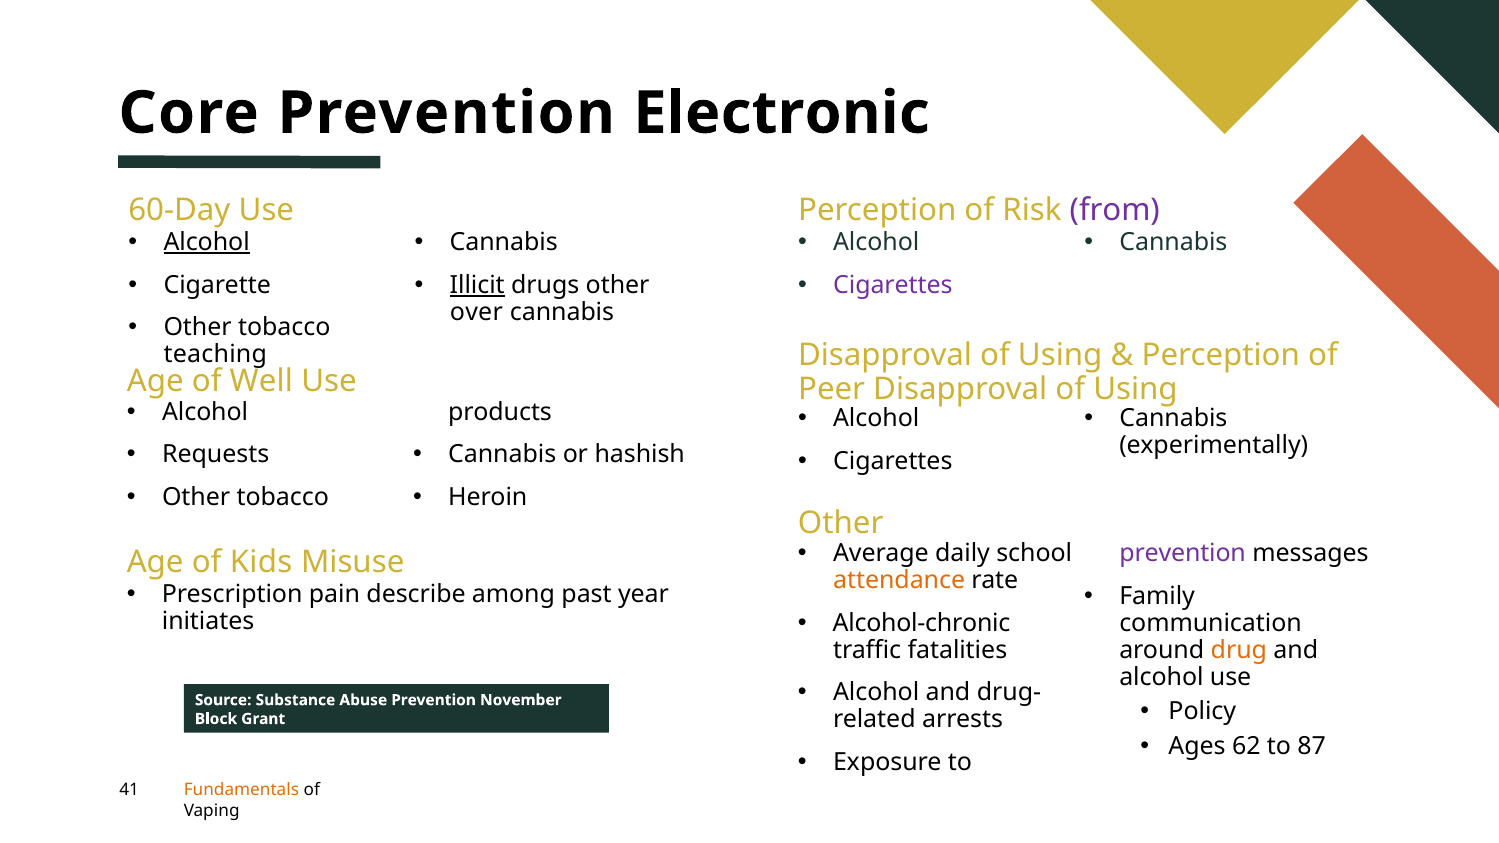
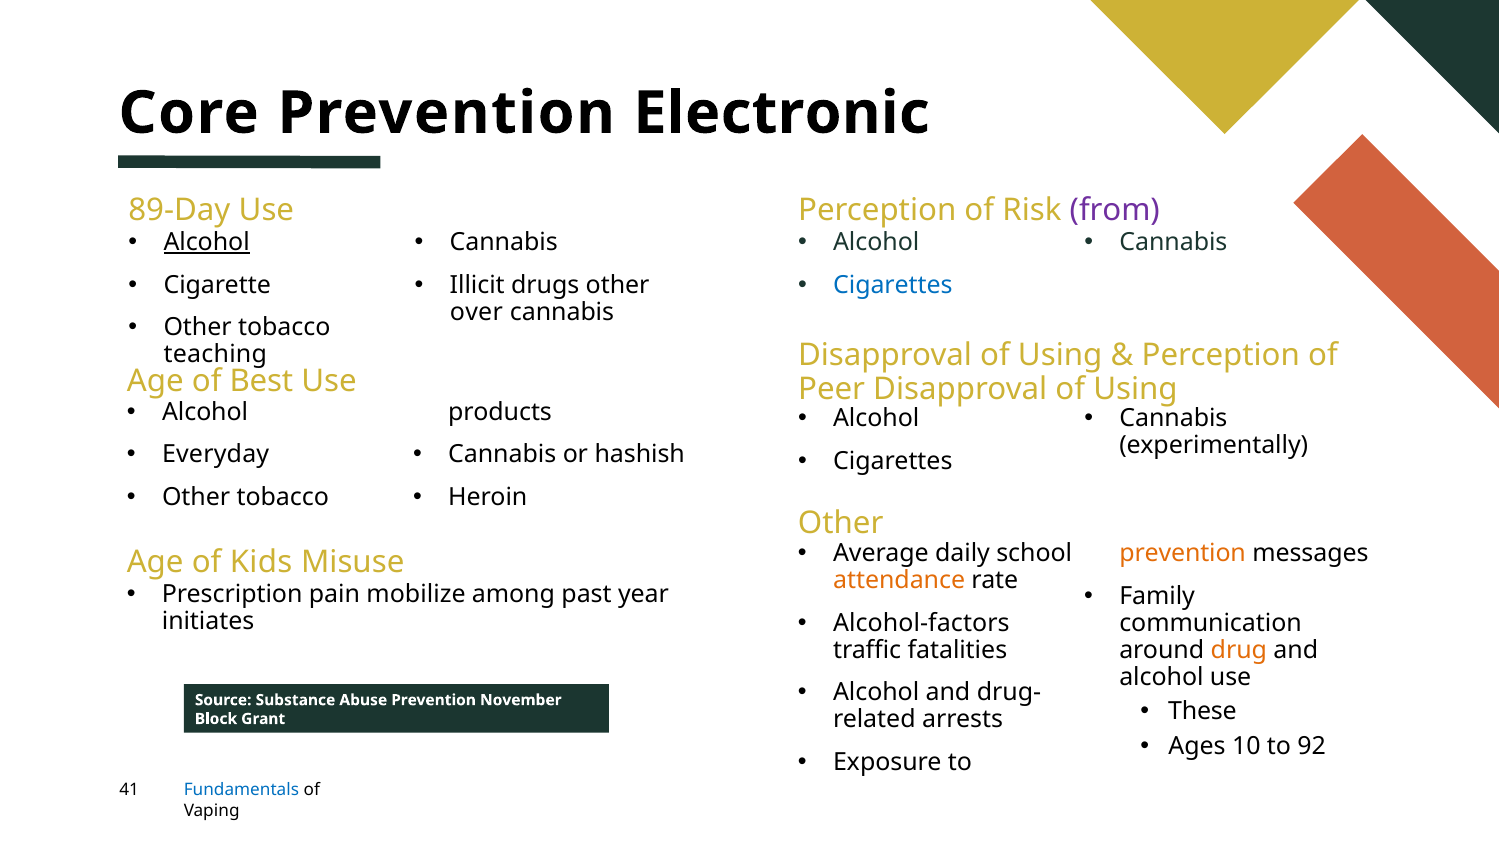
60-Day: 60-Day -> 89-Day (179, 210)
Illicit underline: present -> none (477, 285)
Cigarettes colour: purple -> blue (893, 285)
Well: Well -> Best (261, 381)
Requests: Requests -> Everyday (216, 455)
prevention colour: purple -> orange (1183, 554)
describe: describe -> mobilize (416, 595)
Alcohol-chronic: Alcohol-chronic -> Alcohol-factors (921, 623)
Policy: Policy -> These (1202, 712)
62: 62 -> 10 (1246, 747)
87: 87 -> 92 (1312, 747)
Fundamentals colour: orange -> blue (241, 790)
